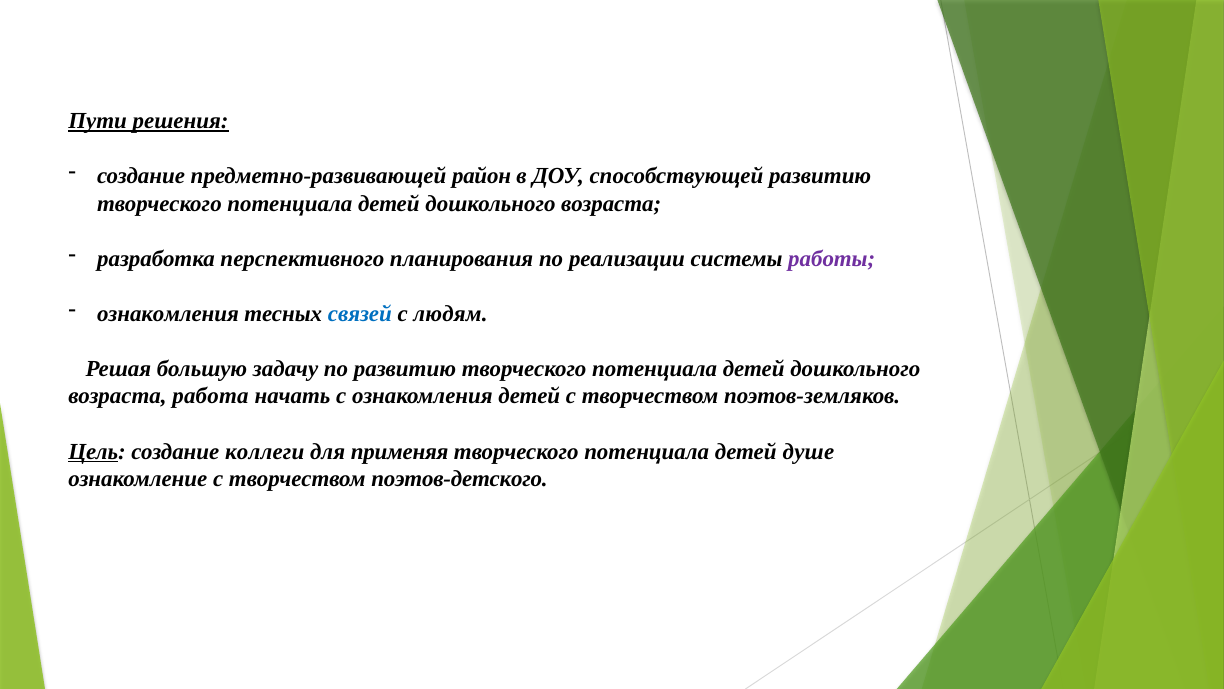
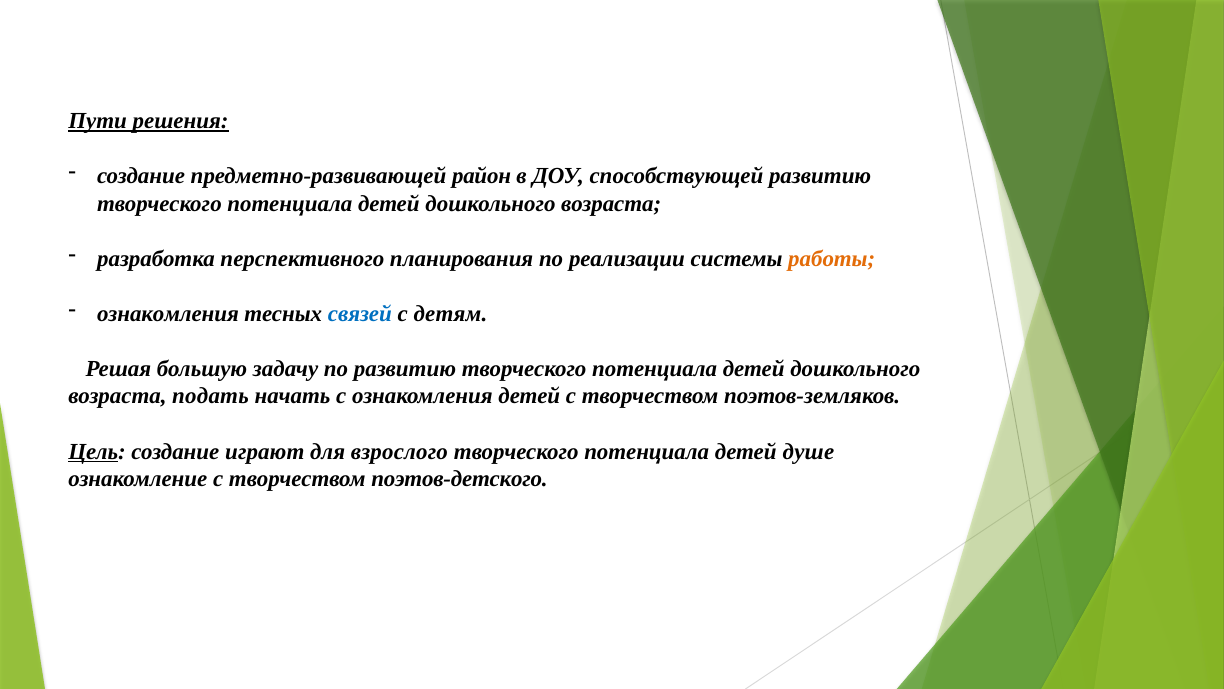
работы colour: purple -> orange (832, 258)
людям: людям -> детям (450, 313)
работа: работа -> подать (210, 396)
коллеги: коллеги -> играют (265, 451)
применяя: применяя -> взрослого (399, 451)
